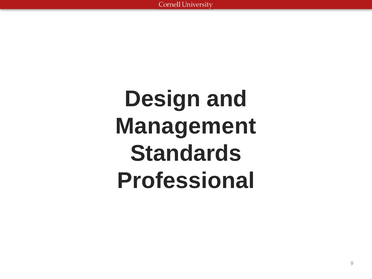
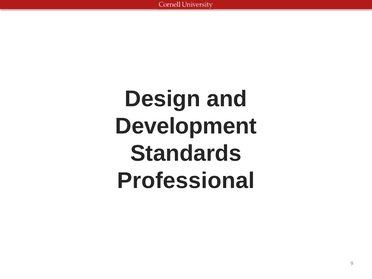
Management: Management -> Development (186, 126)
